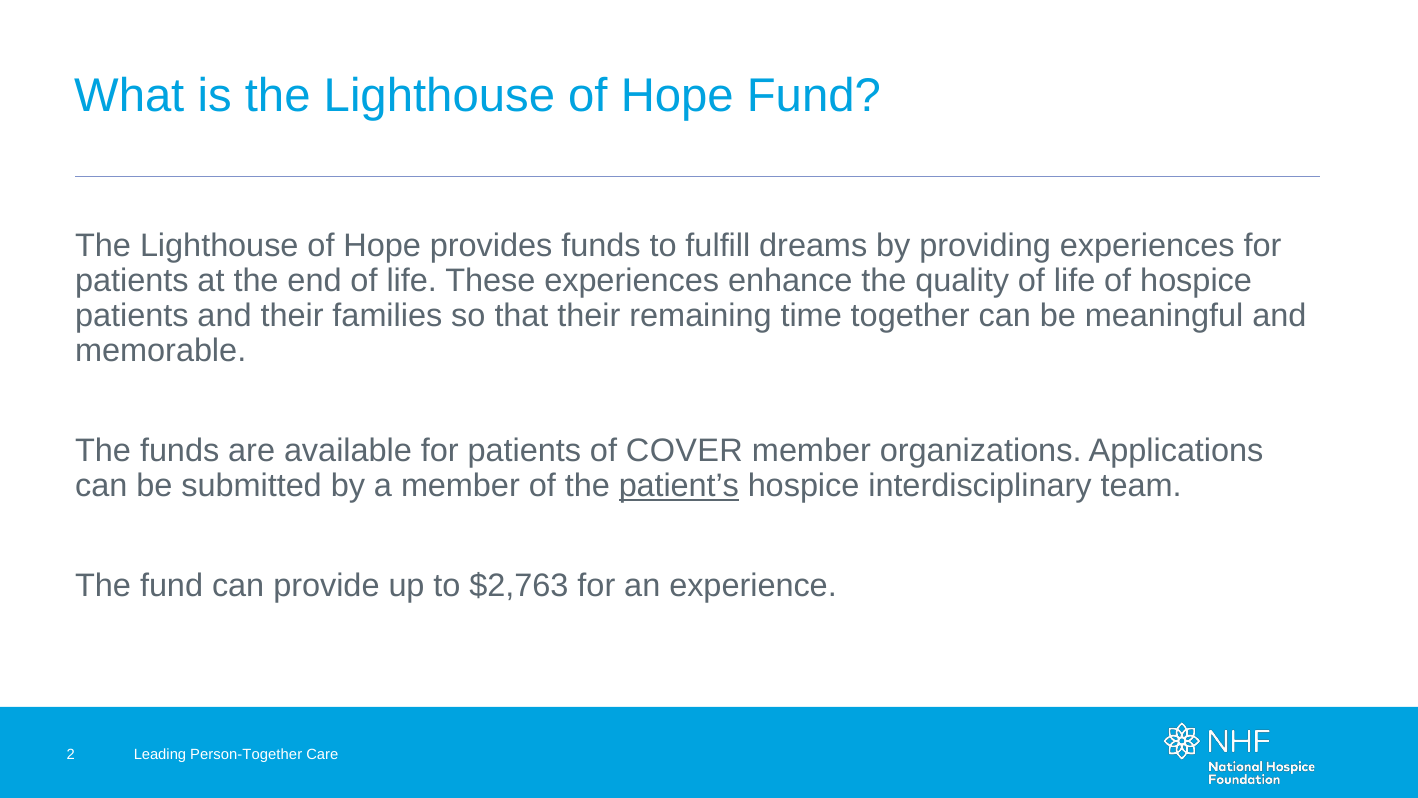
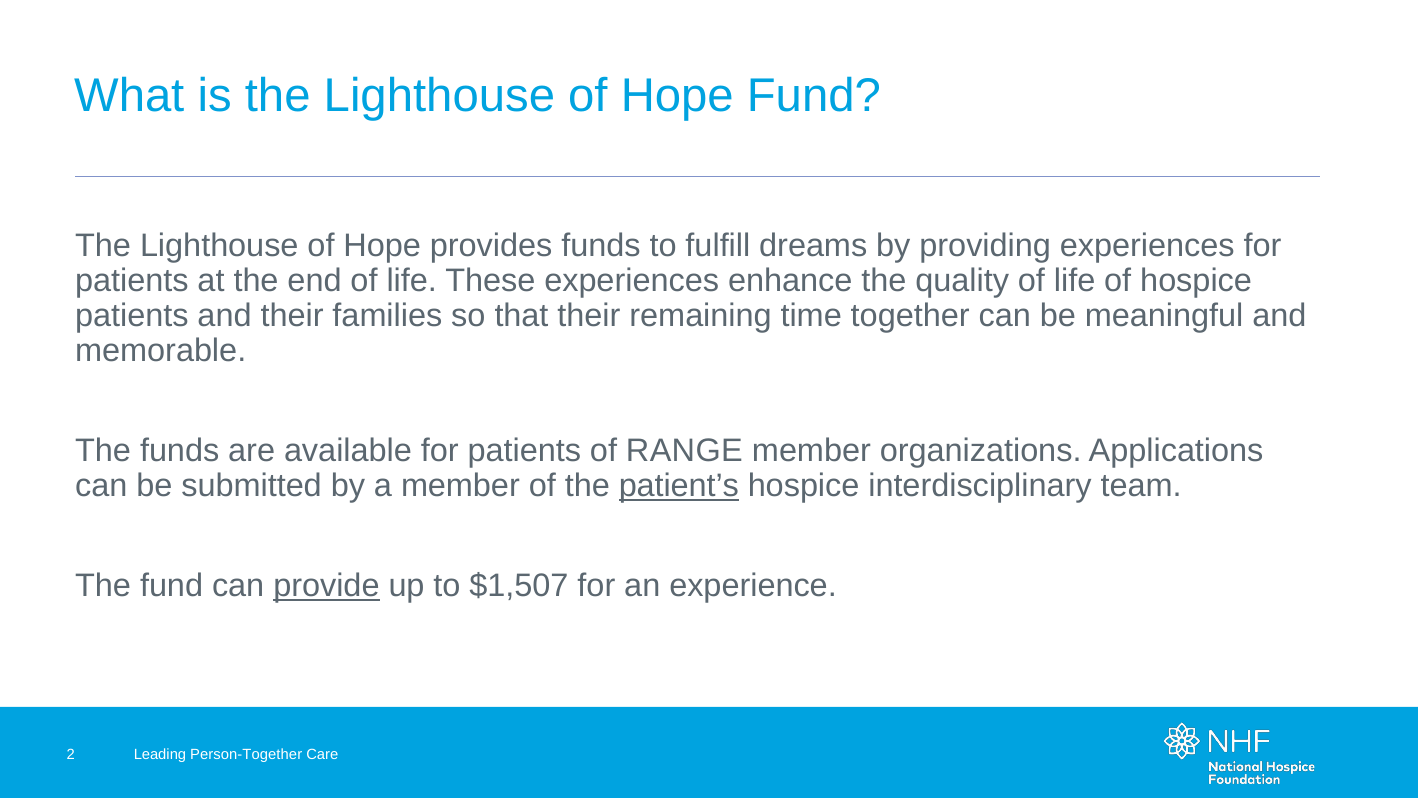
COVER: COVER -> RANGE (684, 451)
provide underline: none -> present (326, 585)
$2,763: $2,763 -> $1,507 (519, 585)
